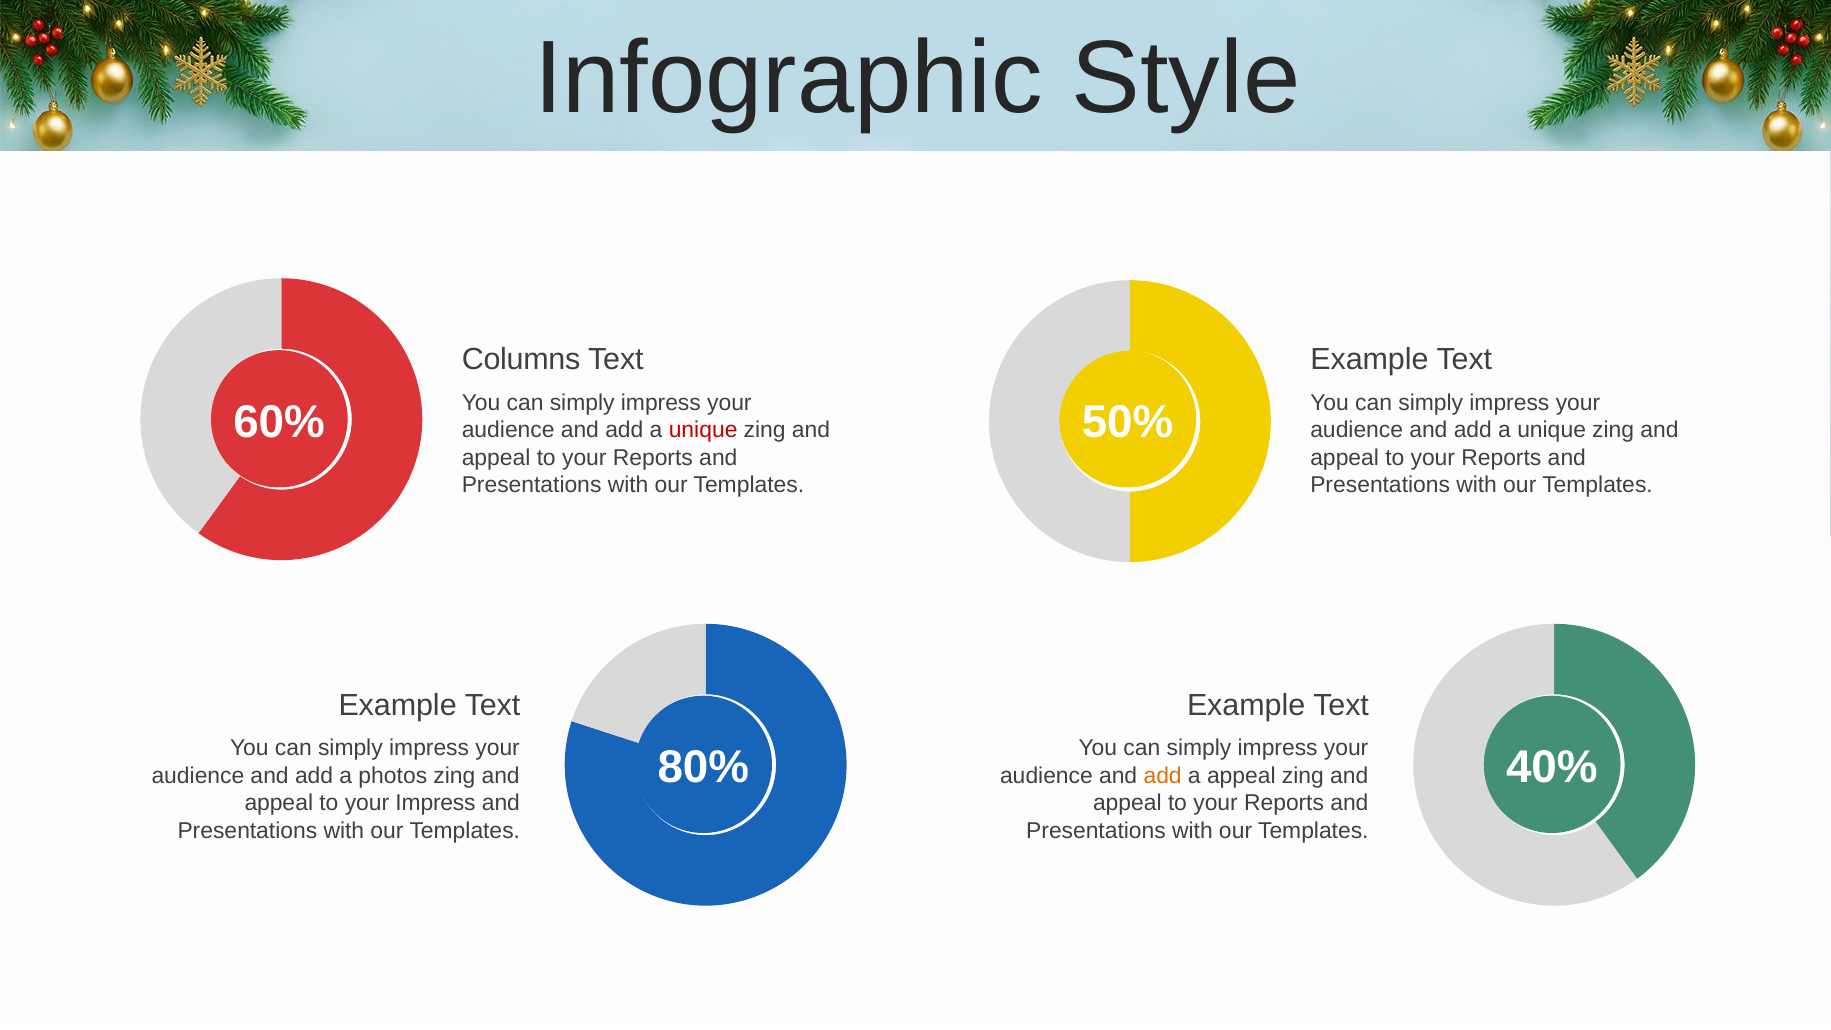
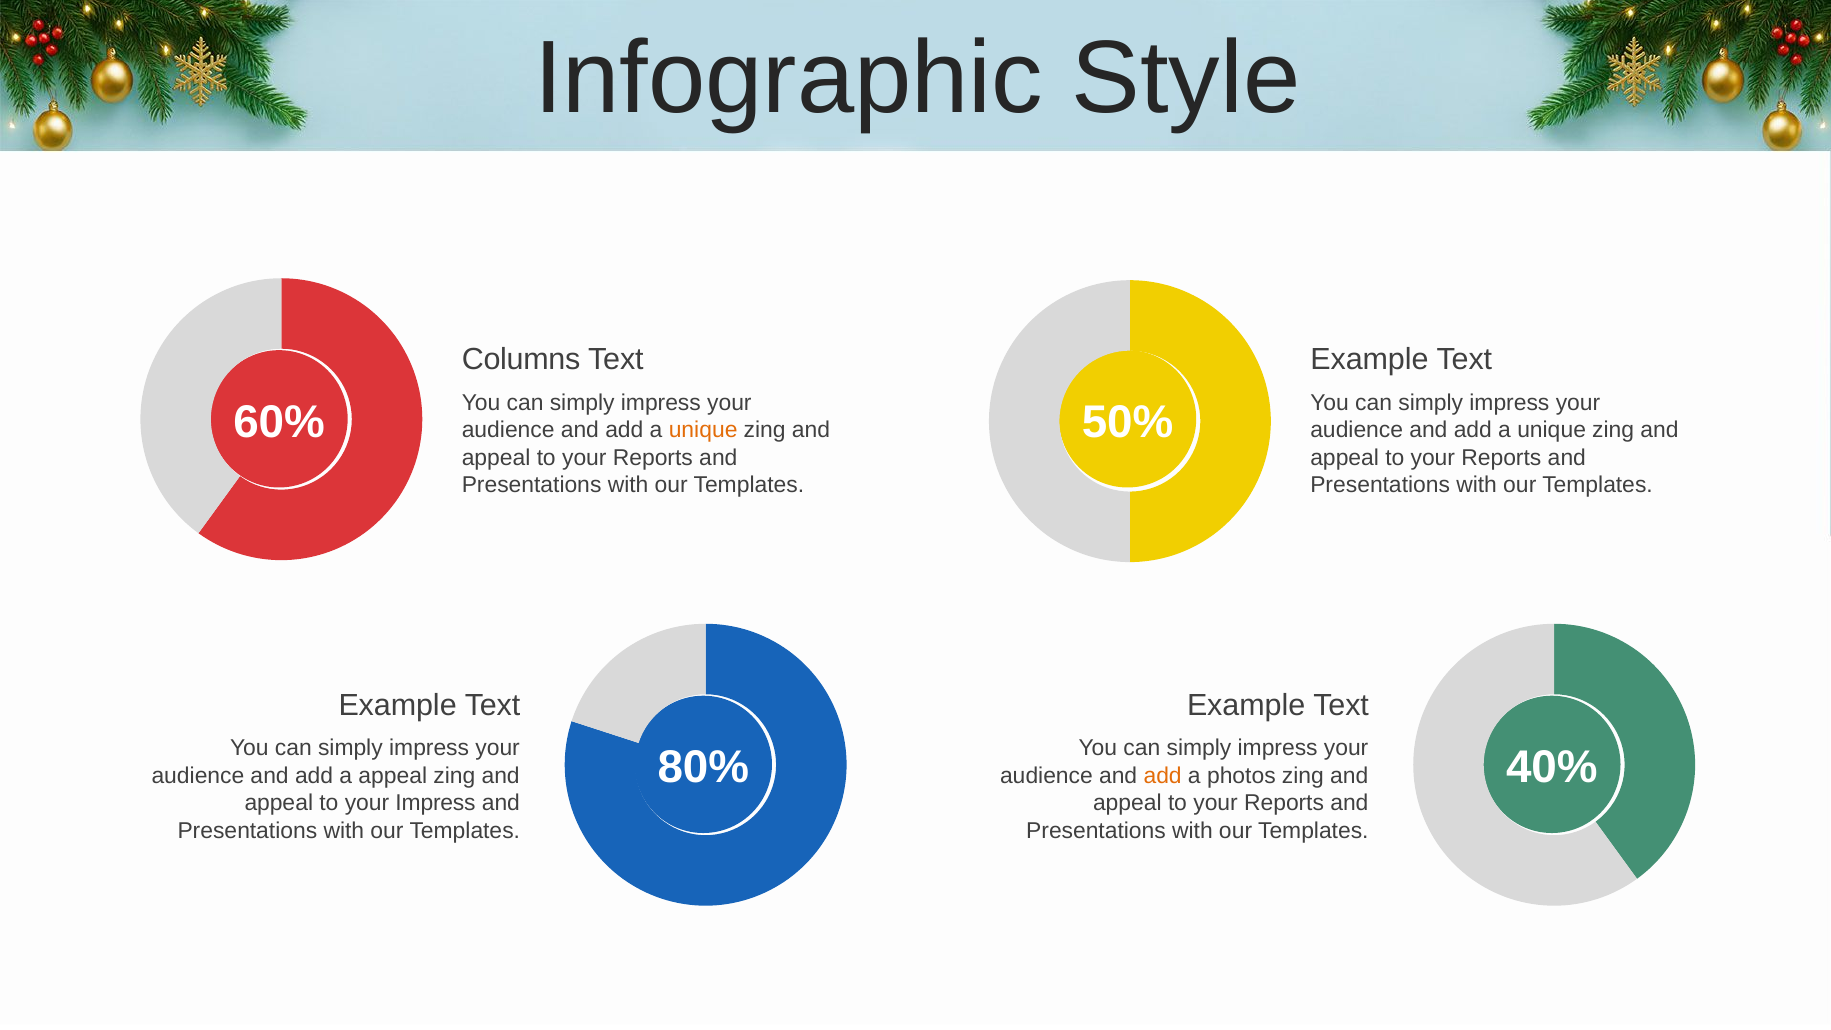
unique colour: red -> orange (703, 430)
a photos: photos -> appeal (393, 776)
a appeal: appeal -> photos (1241, 776)
